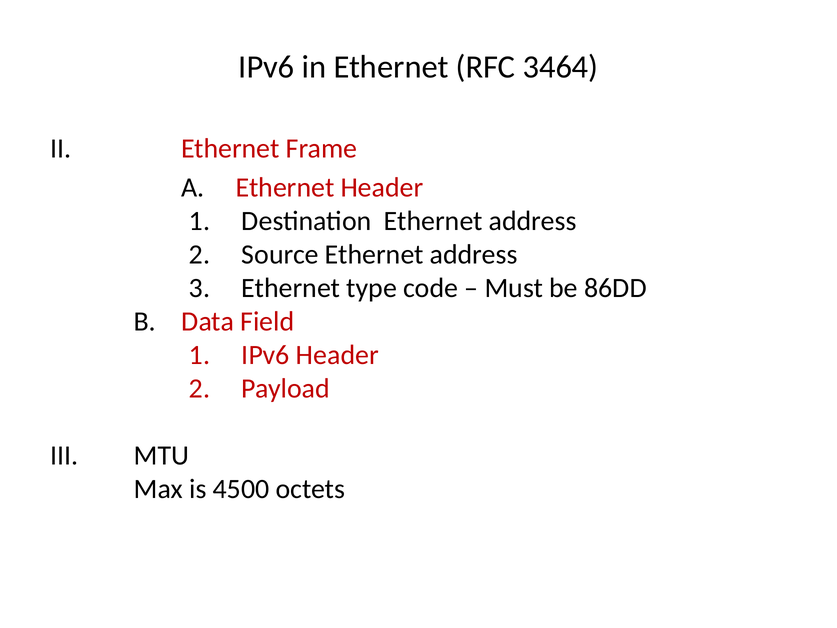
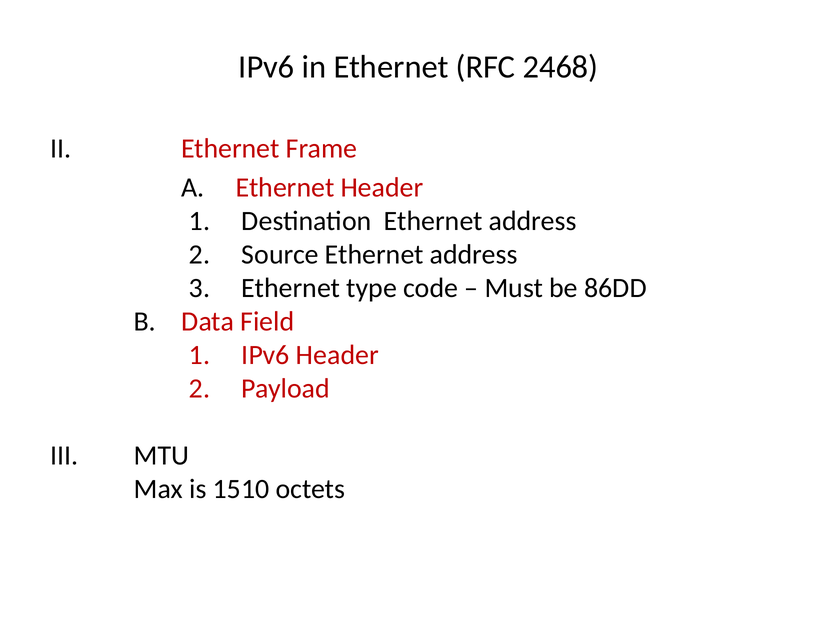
3464: 3464 -> 2468 (560, 67)
4500: 4500 -> 1510 (241, 489)
